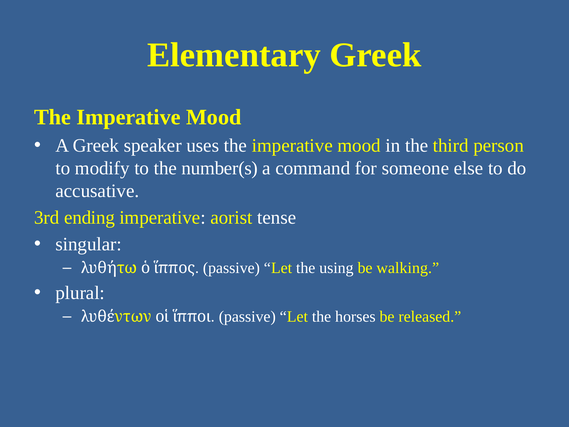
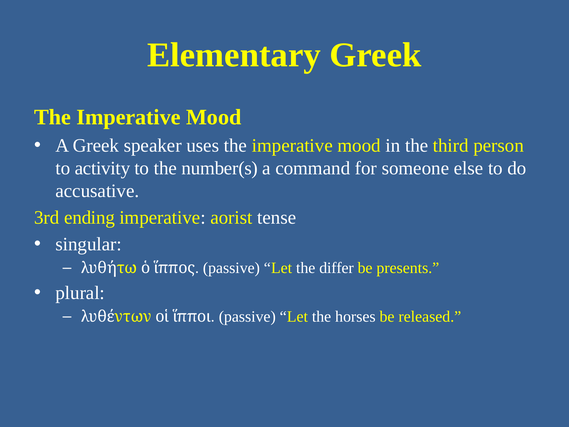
modify: modify -> activity (102, 168)
using: using -> differ (336, 268)
walking: walking -> presents (408, 268)
